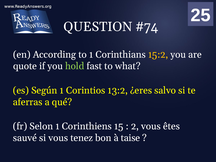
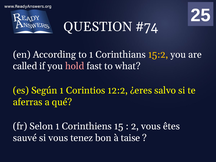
quote: quote -> called (25, 66)
hold colour: light green -> pink (75, 66)
13:2: 13:2 -> 12:2 (118, 90)
